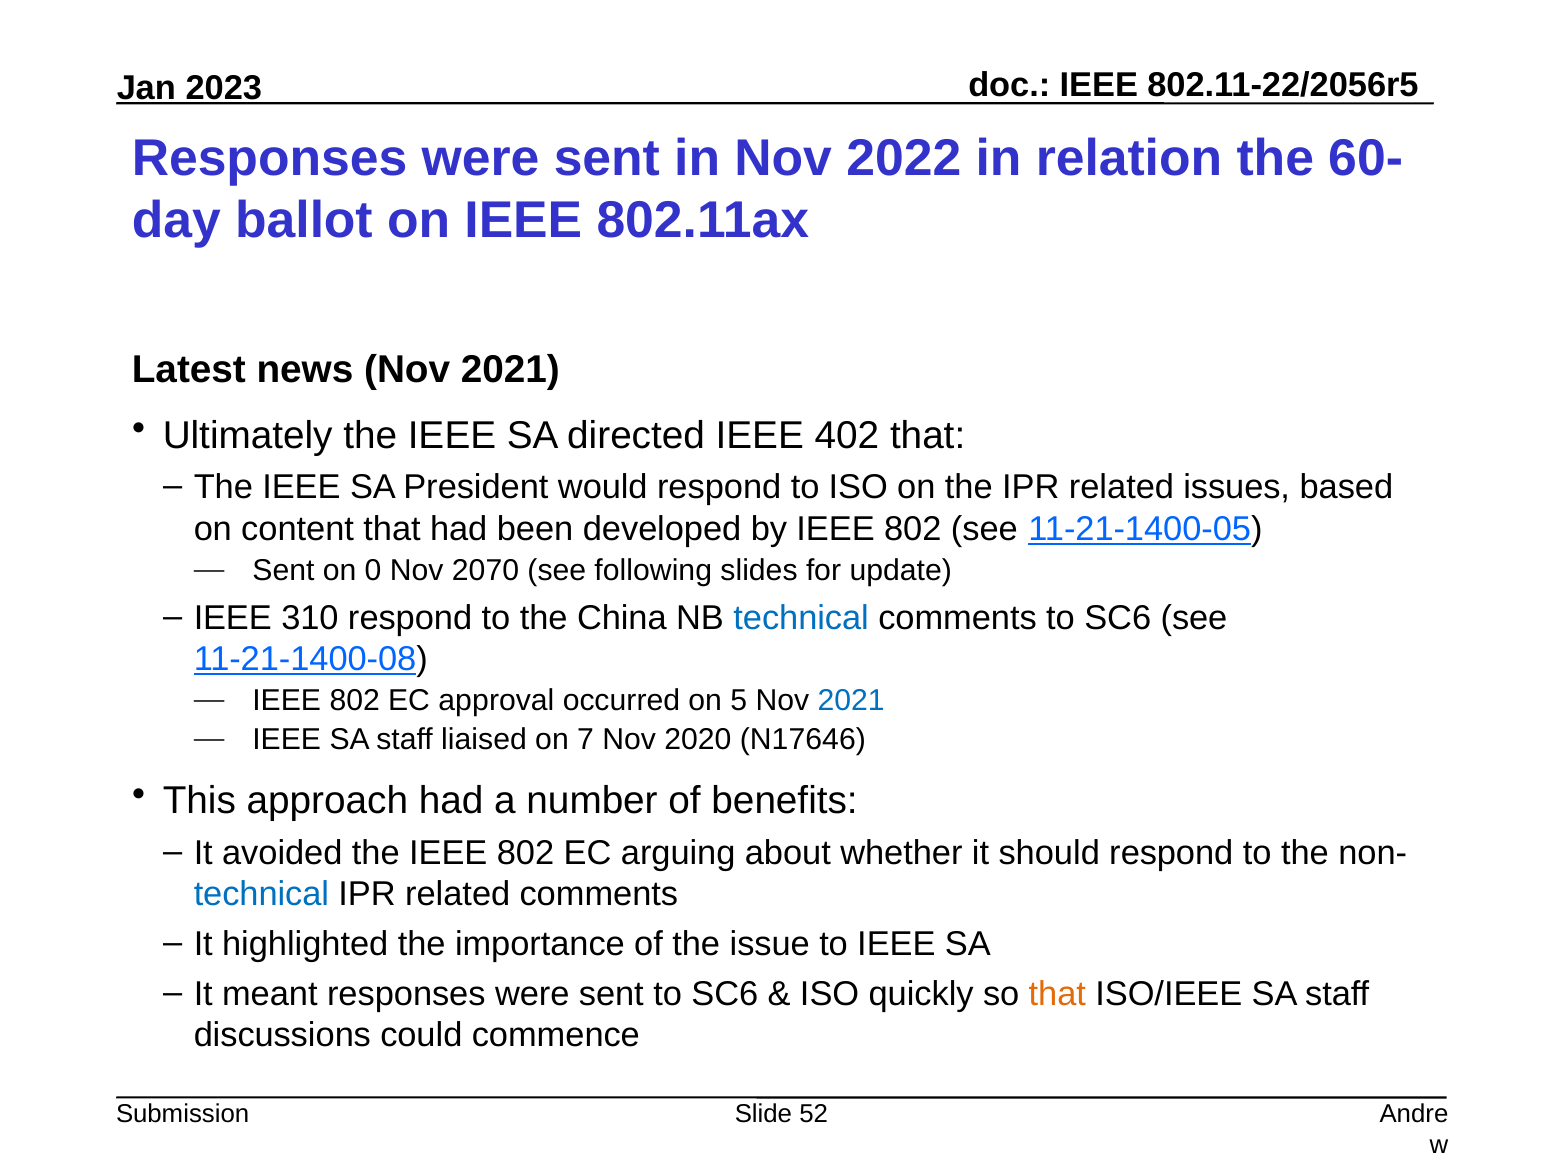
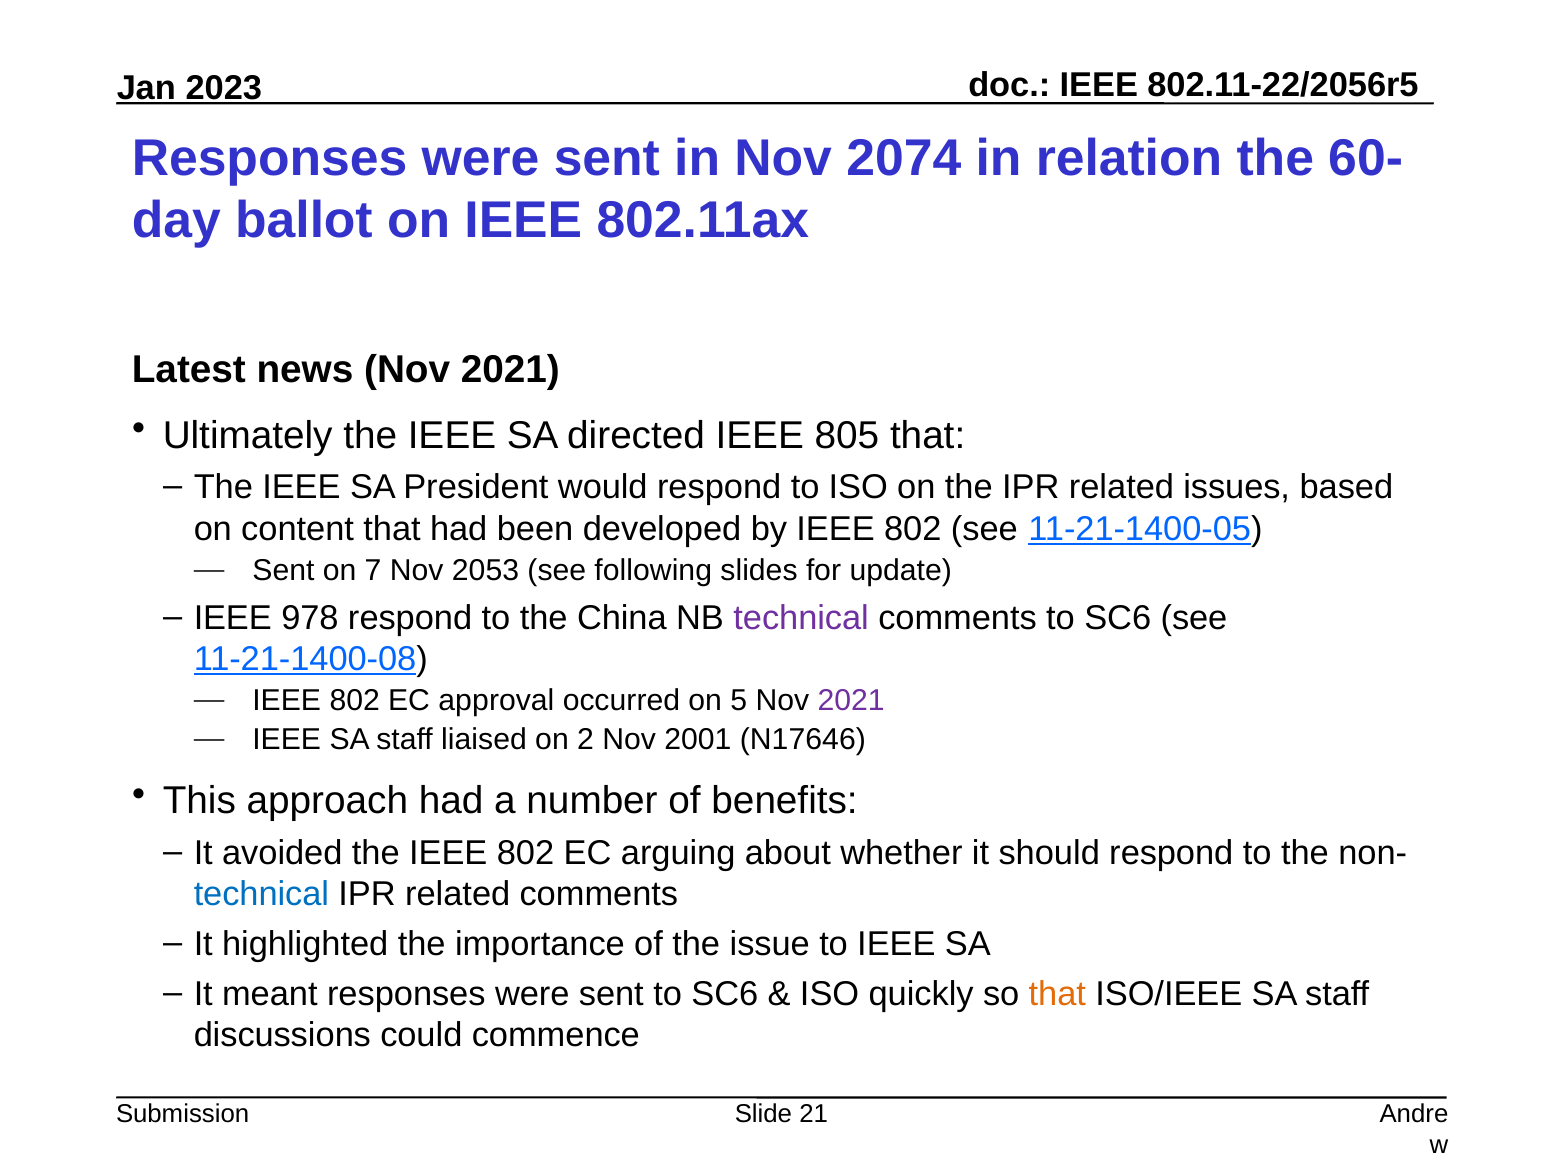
2022: 2022 -> 2074 (904, 159)
402: 402 -> 805 (847, 435)
0: 0 -> 7 (373, 570)
2070: 2070 -> 2053 (485, 570)
310: 310 -> 978 (310, 618)
technical colour: blue -> purple (801, 618)
2021 colour: blue -> purple (851, 701)
7: 7 -> 2 (586, 740)
2020: 2020 -> 2001 (698, 740)
52: 52 -> 21 (814, 1115)
